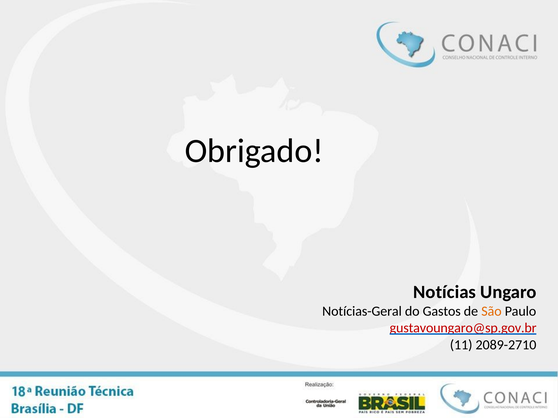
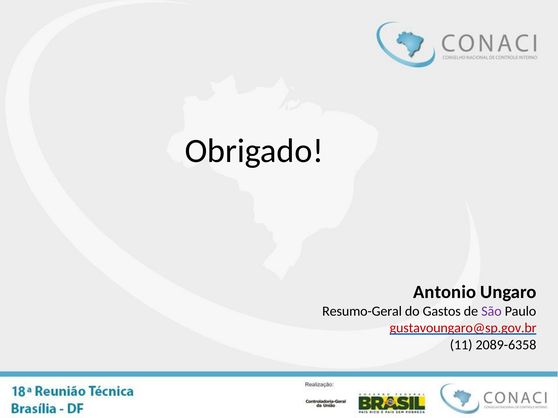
Notícias: Notícias -> Antonio (445, 292)
Notícias-Geral: Notícias-Geral -> Resumo-Geral (362, 311)
São colour: orange -> purple (491, 311)
2089-2710: 2089-2710 -> 2089-6358 (506, 345)
